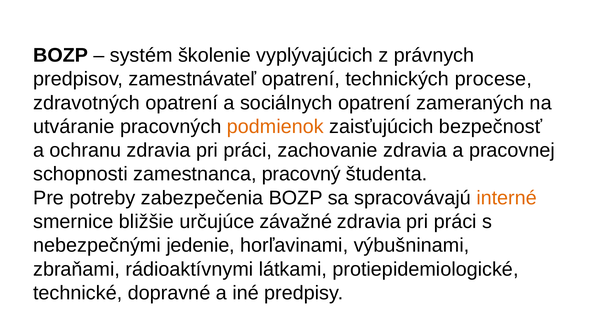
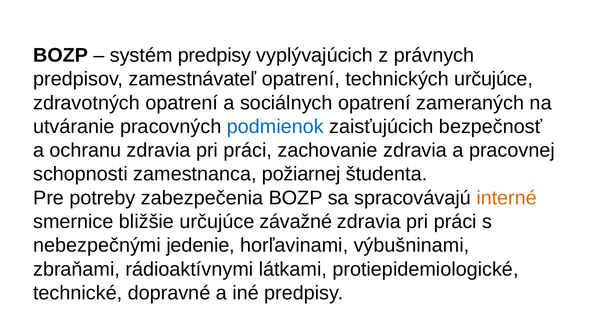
systém školenie: školenie -> predpisy (214, 55)
technických procese: procese -> určujúce (494, 79)
podmienok colour: orange -> blue (275, 127)
pracovný: pracovný -> požiarnej (301, 174)
